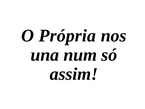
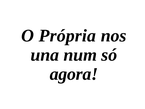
assim: assim -> agora (74, 74)
